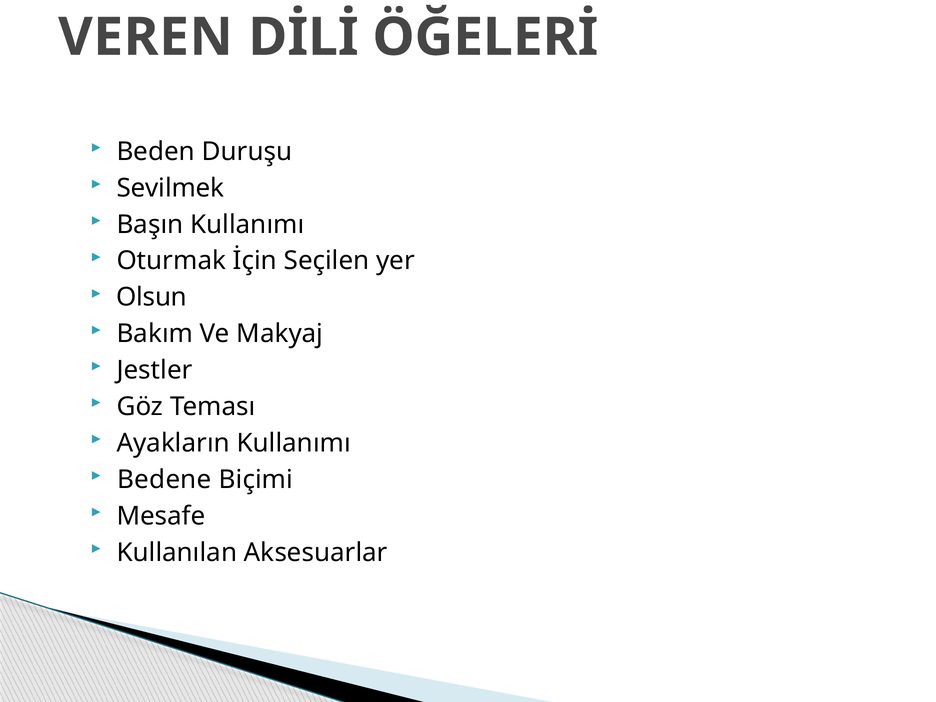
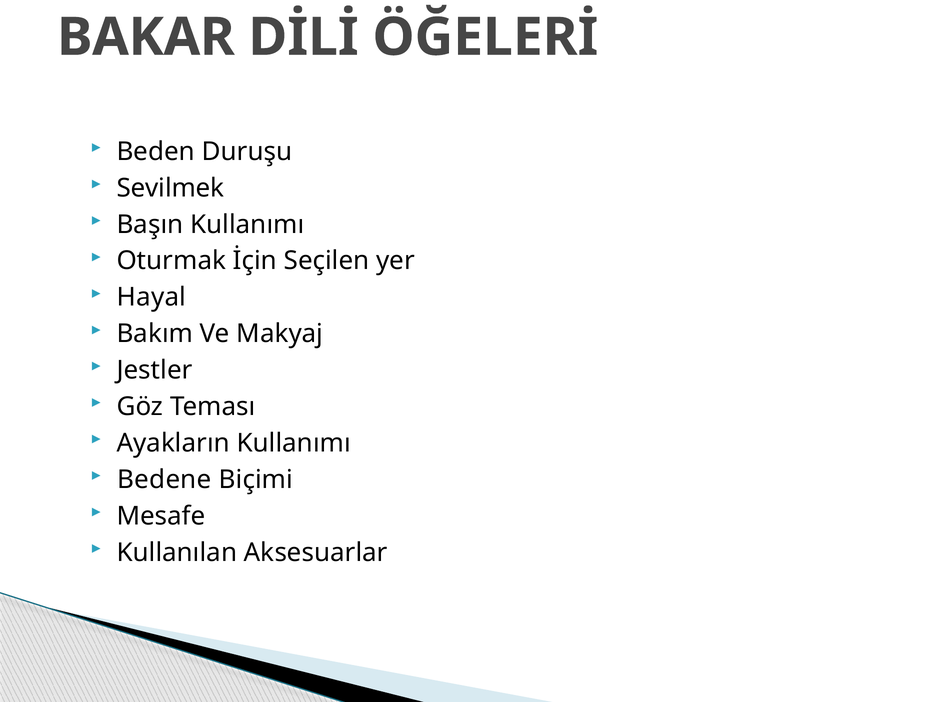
VEREN: VEREN -> BAKAR (146, 37)
Olsun: Olsun -> Hayal (151, 297)
